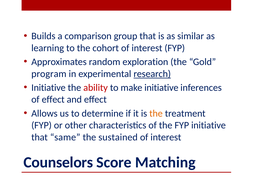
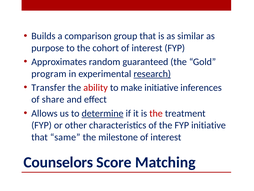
learning: learning -> purpose (48, 48)
exploration: exploration -> guaranteed (145, 62)
Initiative: Initiative -> Transfer (48, 87)
of effect: effect -> share (53, 99)
determine underline: none -> present (103, 113)
the colour: orange -> red (156, 113)
sustained: sustained -> milestone (118, 137)
